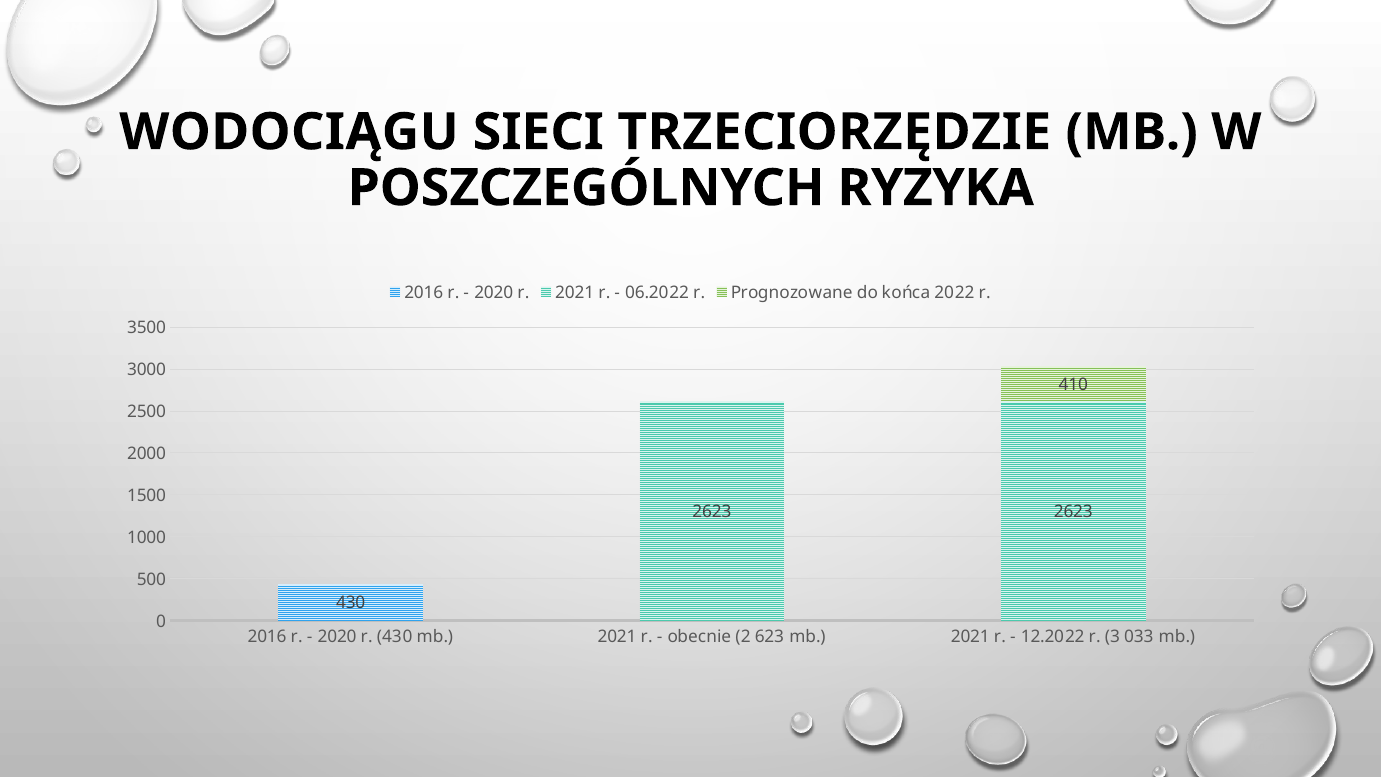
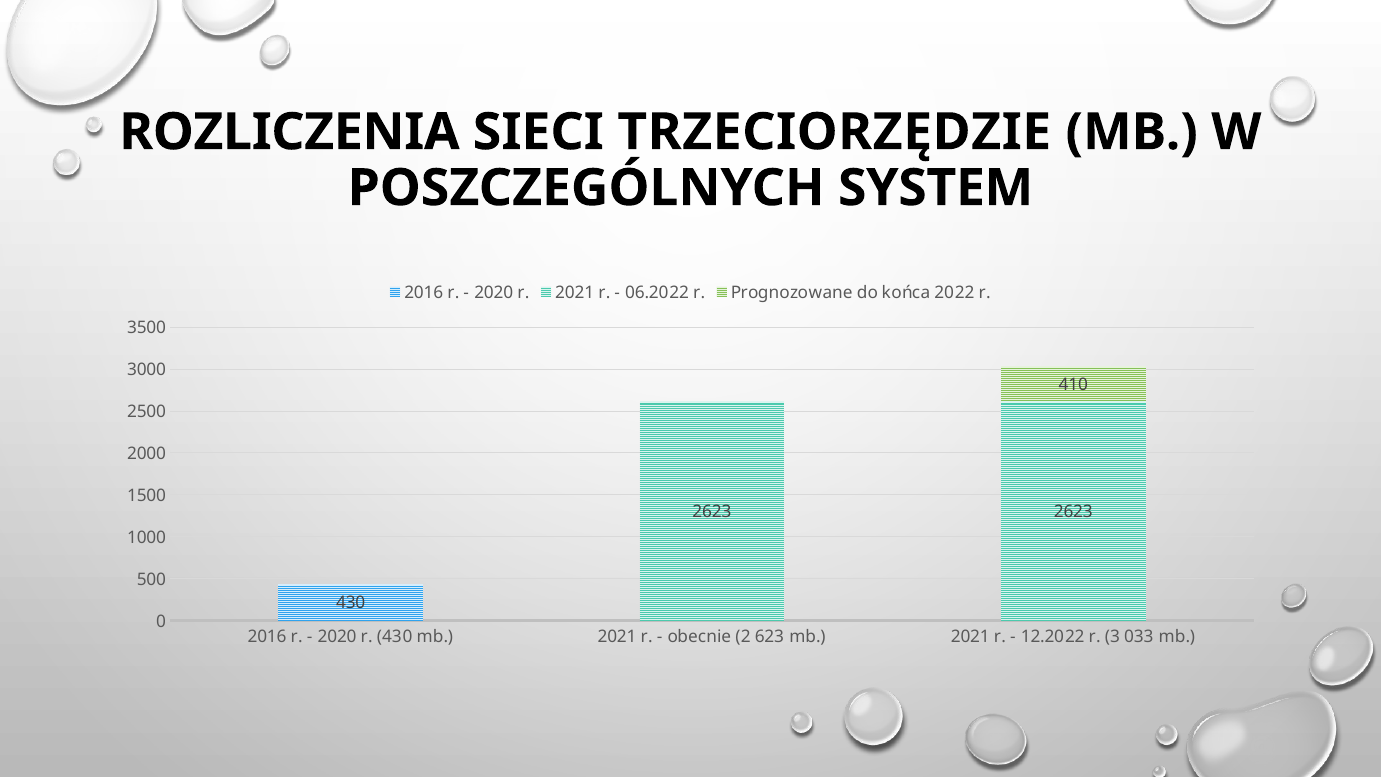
WODOCIĄGU: WODOCIĄGU -> ROZLICZENIA (290, 132)
RYZYKA: RYZYKA -> SYSTEM (936, 188)
